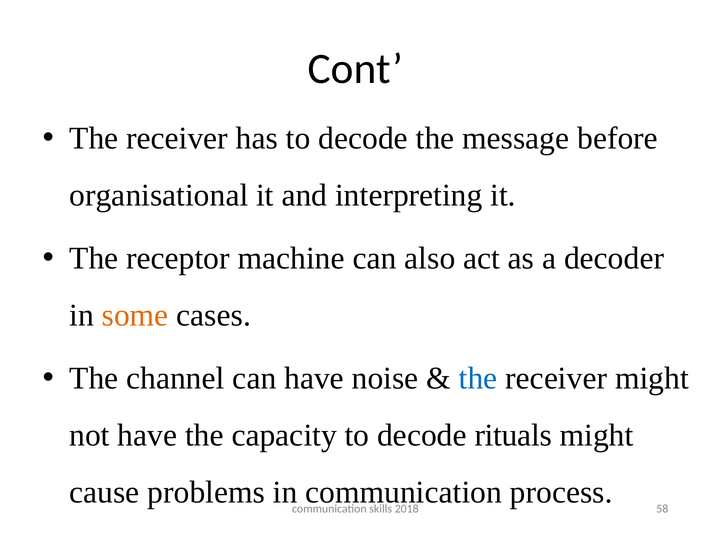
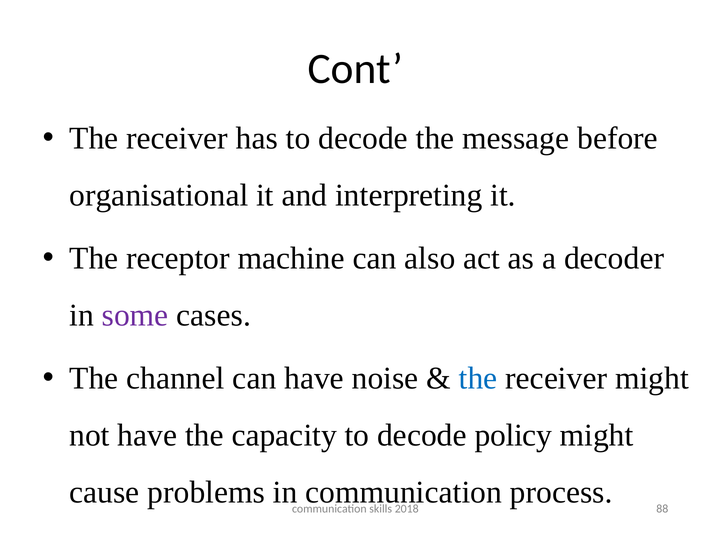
some colour: orange -> purple (135, 315)
rituals: rituals -> policy (513, 436)
58: 58 -> 88 (662, 509)
